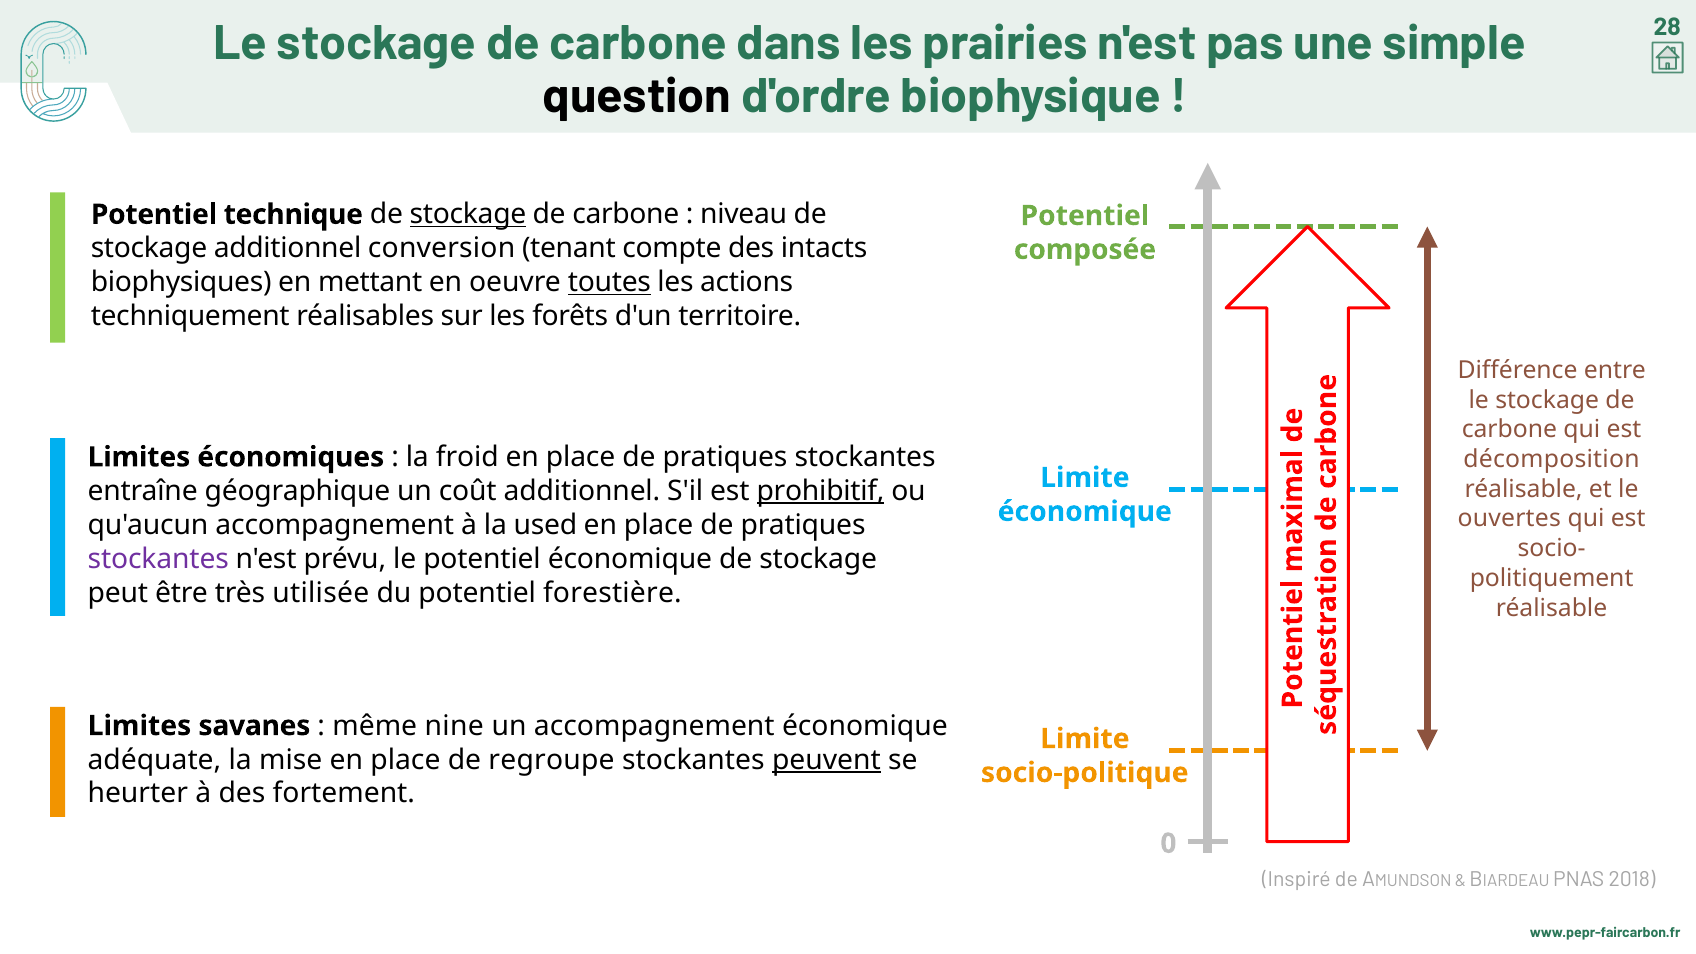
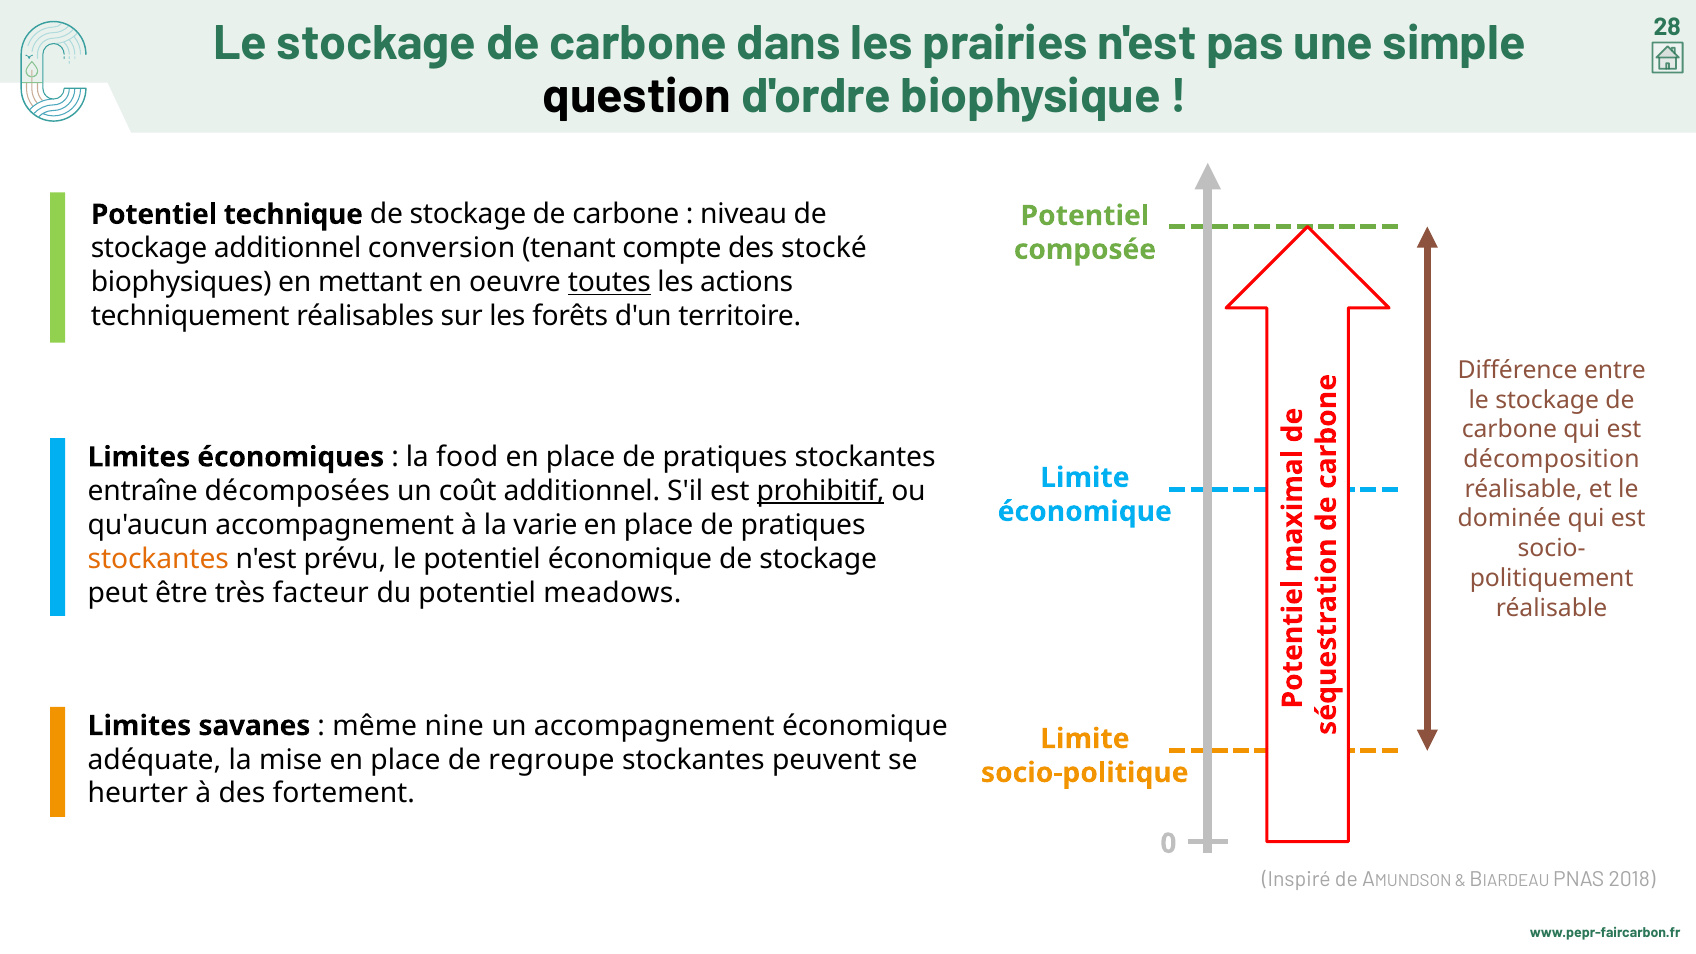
stockage underline: present -> none (468, 214)
intacts: intacts -> stocké (824, 248)
froid: froid -> food (467, 457)
géographique: géographique -> décomposées (297, 491)
ouvertes: ouvertes -> dominée (1509, 519)
used: used -> varie (545, 525)
stockantes colour: purple -> orange (158, 559)
utilisée: utilisée -> facteur (321, 593)
forestière: forestière -> meadows (612, 593)
peuvent underline: present -> none (826, 760)
